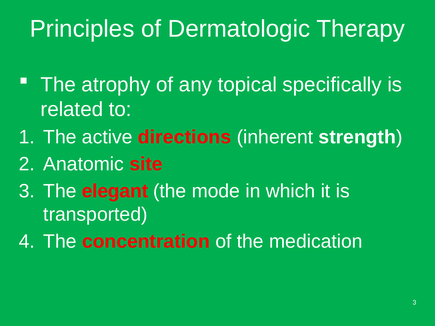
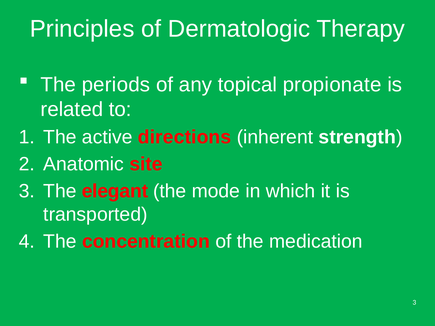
atrophy: atrophy -> periods (116, 85)
specifically: specifically -> propionate (332, 85)
